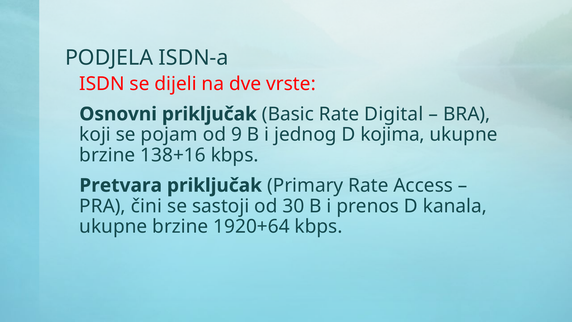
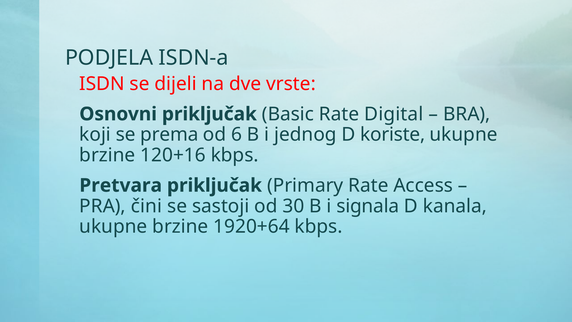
pojam: pojam -> prema (169, 135)
9: 9 -> 6 (237, 135)
kojima: kojima -> koriste (393, 135)
138+16: 138+16 -> 120+16 (173, 155)
prenos: prenos -> signala (368, 206)
